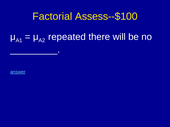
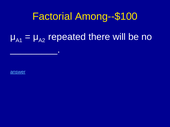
Assess--$100: Assess--$100 -> Among--$100 (106, 16)
